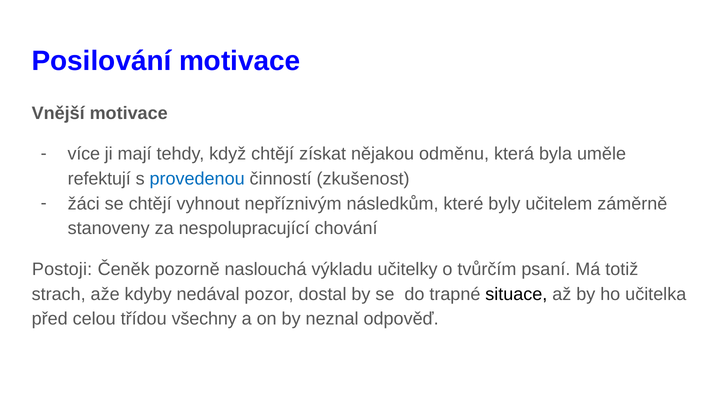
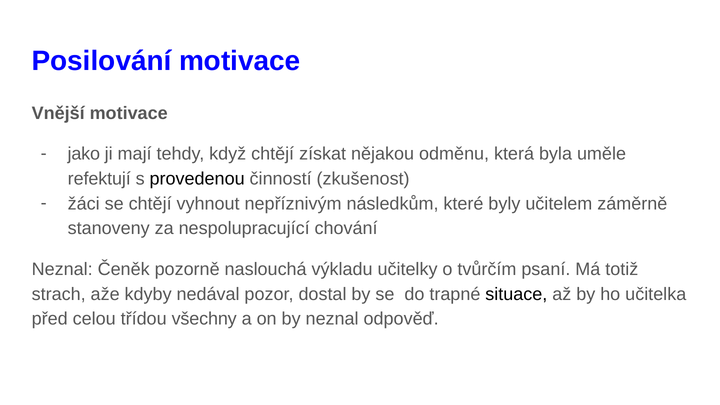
více: více -> jako (84, 154)
provedenou colour: blue -> black (197, 179)
Postoji: Postoji -> Neznal (62, 269)
